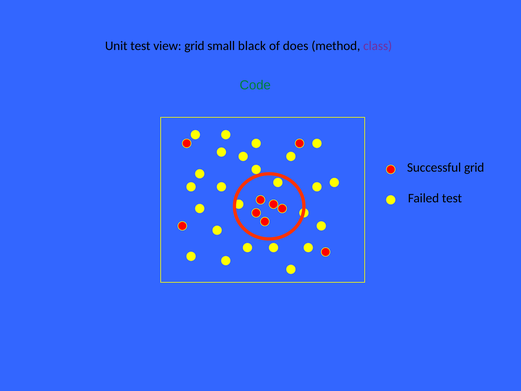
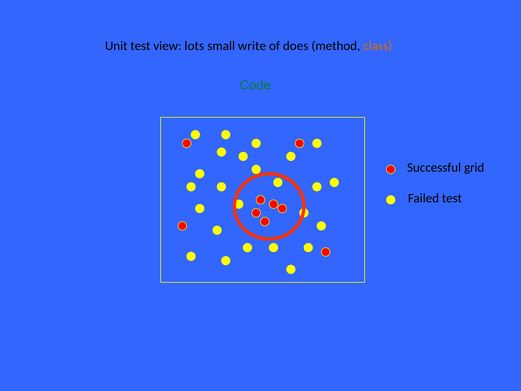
view grid: grid -> lots (194, 46)
black: black -> write (252, 46)
class colour: purple -> orange (378, 46)
